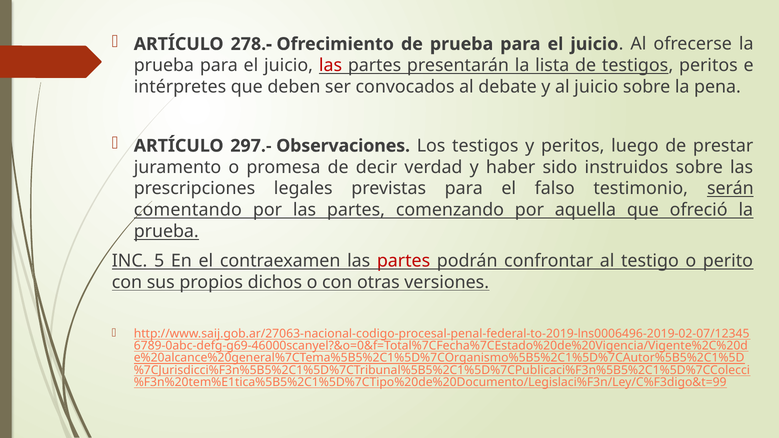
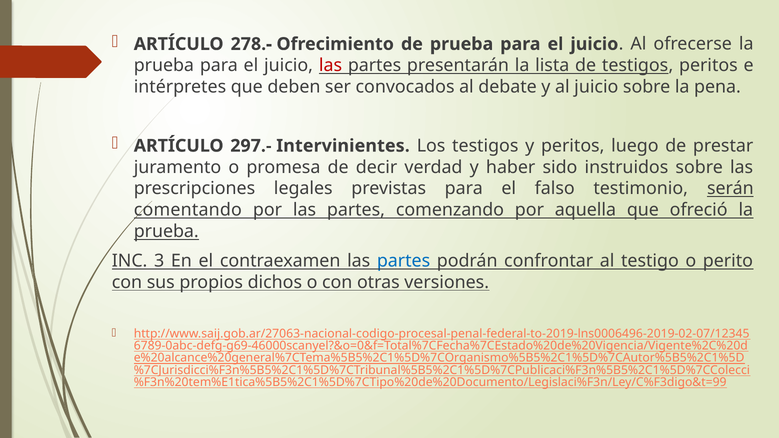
Observaciones: Observaciones -> Intervinientes (343, 146)
5: 5 -> 3 (159, 261)
partes colour: red -> blue (404, 261)
